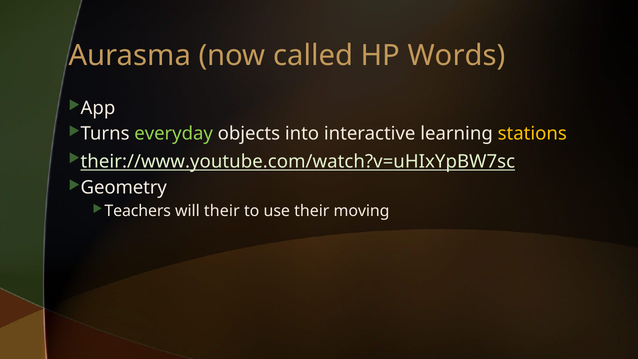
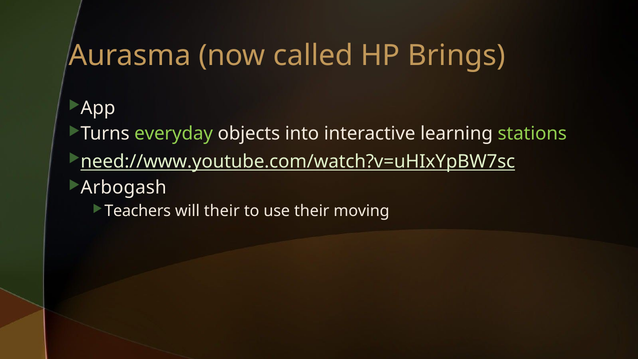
Words: Words -> Brings (457, 56)
stations colour: yellow -> light green (532, 134)
their://www.youtube.com/watch?v=uHIxYpBW7sc: their://www.youtube.com/watch?v=uHIxYpBW7sc -> need://www.youtube.com/watch?v=uHIxYpBW7sc (298, 161)
Geometry: Geometry -> Arbogash (124, 188)
